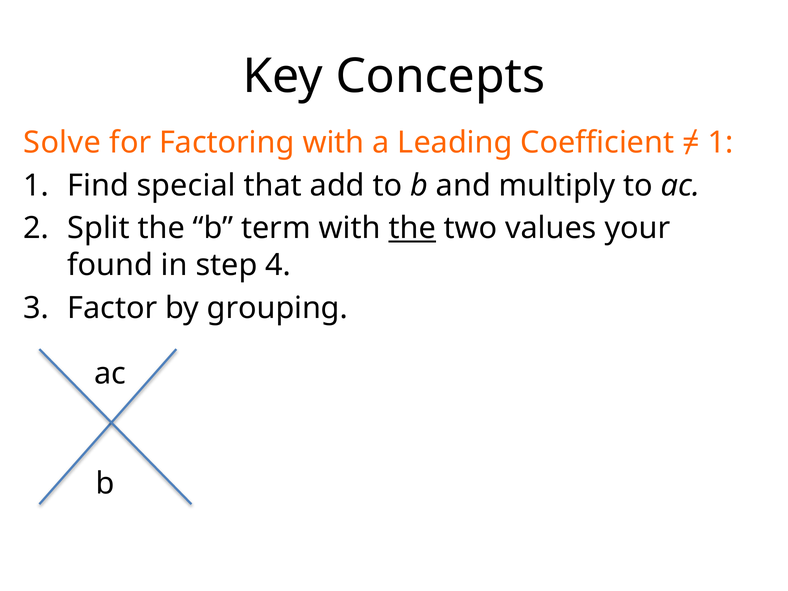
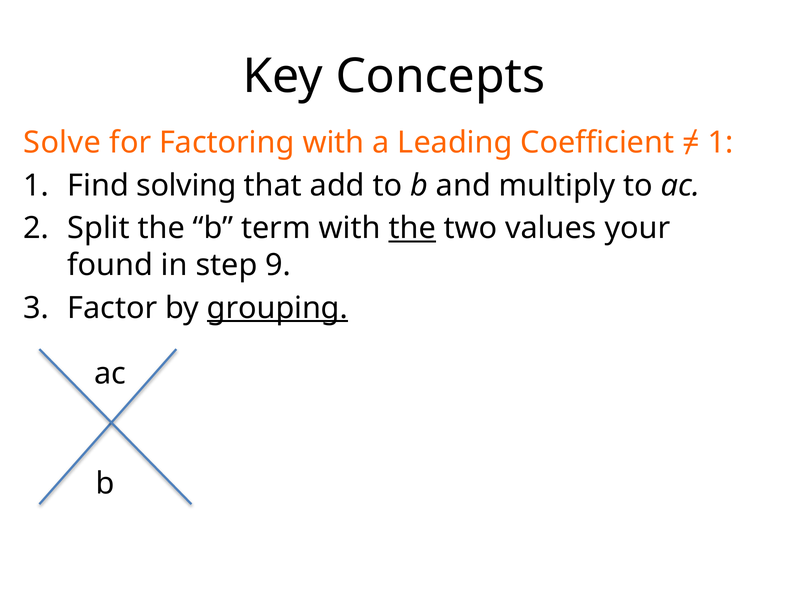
special: special -> solving (186, 186)
4: 4 -> 9 (278, 265)
grouping underline: none -> present (277, 308)
